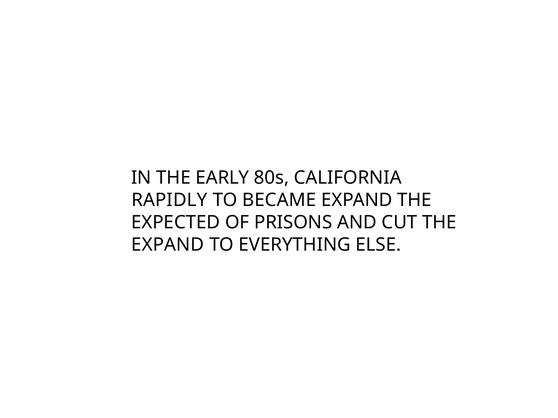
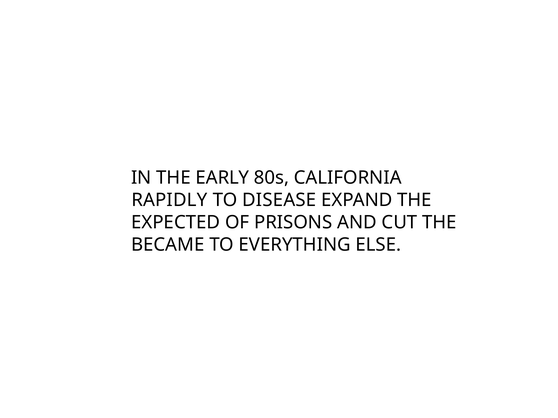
BECAME: BECAME -> DISEASE (279, 200)
EXPAND: EXPAND -> BECAME (168, 245)
